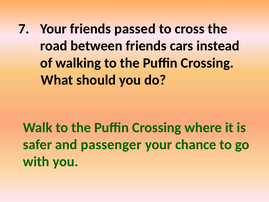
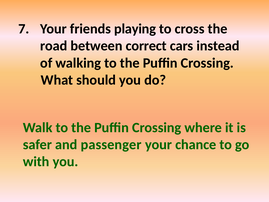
passed: passed -> playing (135, 29)
between friends: friends -> correct (146, 46)
